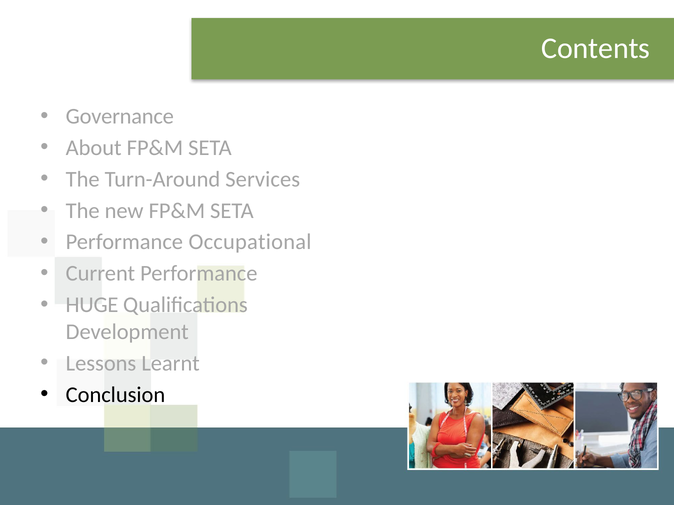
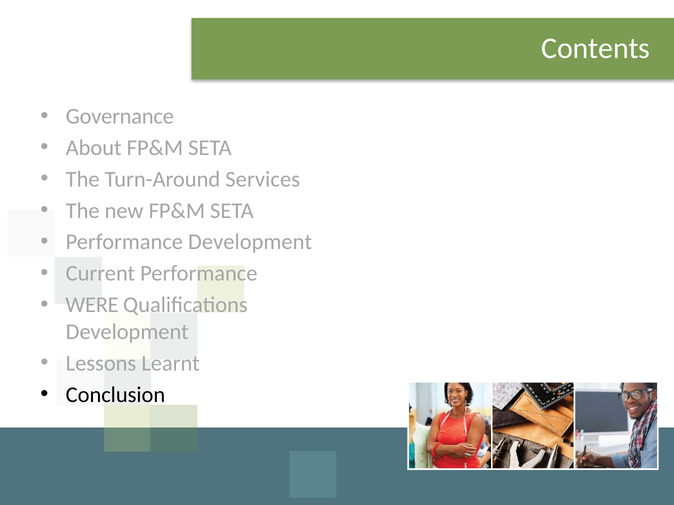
Performance Occupational: Occupational -> Development (250, 242)
HUGE: HUGE -> WERE (92, 305)
